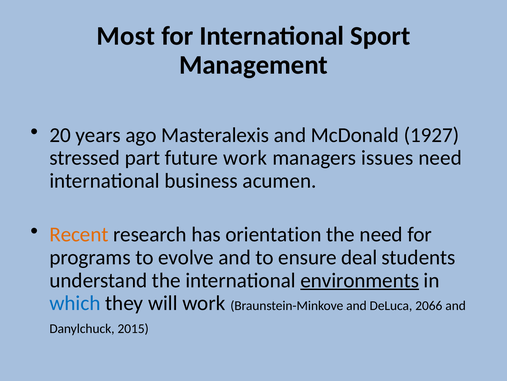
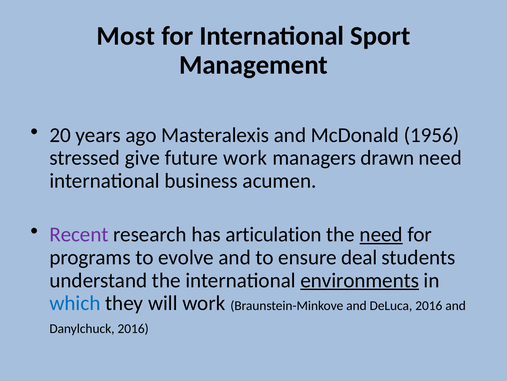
1927: 1927 -> 1956 (432, 135)
part: part -> give (142, 158)
issues: issues -> drawn (387, 158)
Recent colour: orange -> purple (79, 234)
orientation: orientation -> articulation (274, 234)
need underline: none -> present (381, 234)
DeLuca 2066: 2066 -> 2016 (429, 305)
Danylchuck 2015: 2015 -> 2016 (133, 328)
